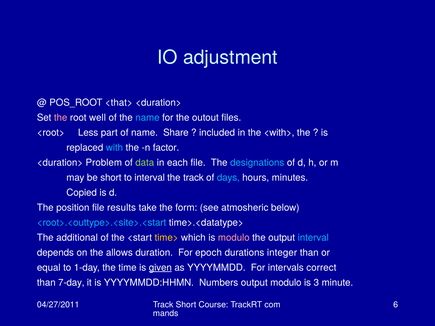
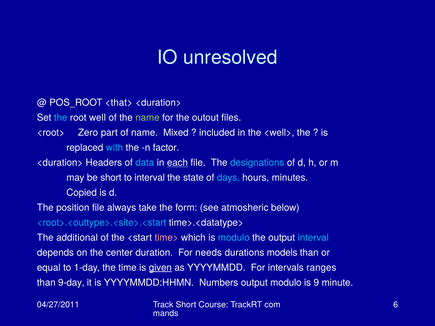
adjustment: adjustment -> unresolved (230, 58)
the colour: pink -> light blue (61, 118)
name colour: light blue -> light green (147, 118)
Less: Less -> Zero (88, 133)
Share: Share -> Mixed (176, 133)
<with>: <with> -> <well> (279, 133)
Problem: Problem -> Headers (104, 163)
data colour: light green -> light blue (145, 163)
each underline: none -> present (177, 163)
the track: track -> state (193, 178)
results: results -> always (122, 208)
time> colour: yellow -> pink (167, 238)
modulo colour: pink -> light blue (234, 238)
allows: allows -> center (119, 253)
epoch: epoch -> needs (209, 253)
integer: integer -> models (282, 253)
correct: correct -> ranges (321, 268)
7-day: 7-day -> 9-day (71, 283)
3: 3 -> 9 (316, 283)
